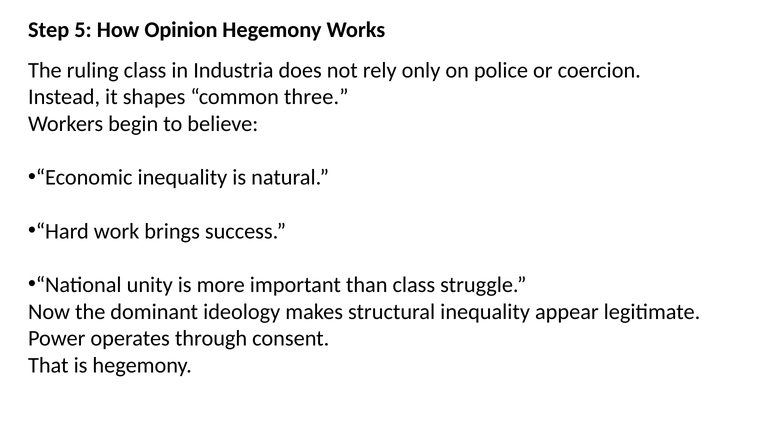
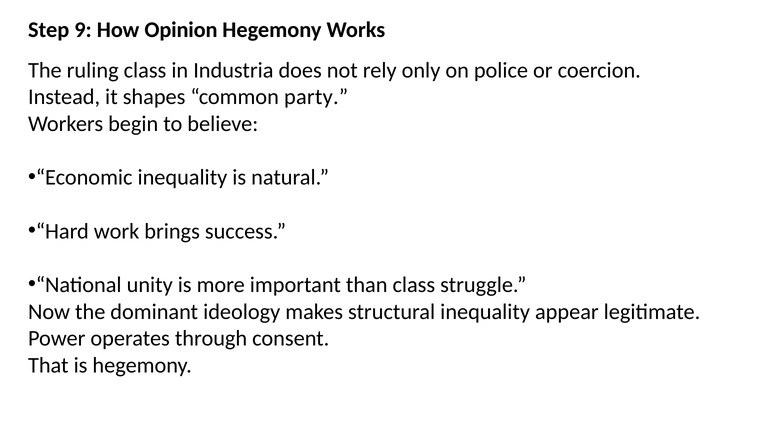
5: 5 -> 9 (83, 30)
three: three -> party (316, 97)
